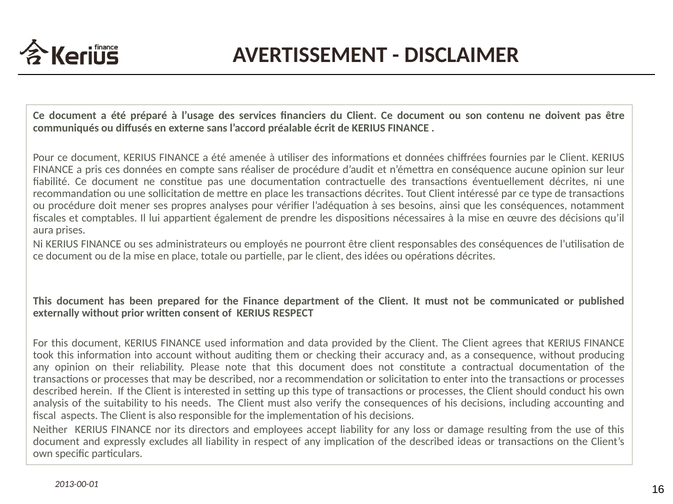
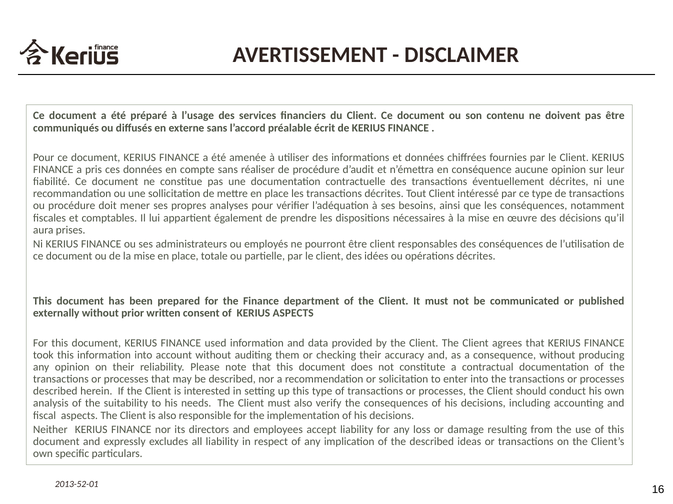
KERIUS RESPECT: RESPECT -> ASPECTS (293, 314)
2013-00-01: 2013-00-01 -> 2013-52-01 (77, 485)
